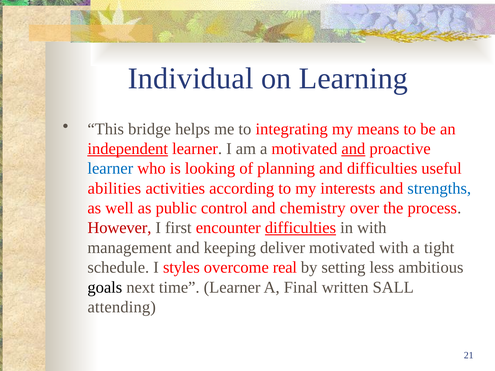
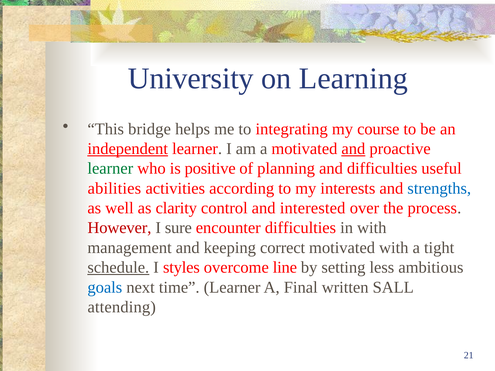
Individual: Individual -> University (191, 78)
means: means -> course (378, 129)
learner colour: blue -> green (110, 169)
looking: looking -> positive (210, 169)
public: public -> clarity (176, 208)
chemistry: chemistry -> interested (313, 208)
first: first -> sure (178, 228)
difficulties underline: present -> none (300, 228)
deliver: deliver -> correct (283, 248)
schedule underline: none -> present (118, 268)
real: real -> line (285, 268)
goals colour: black -> blue (105, 287)
